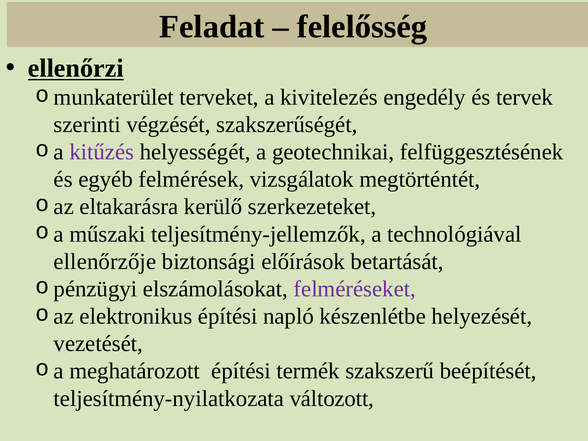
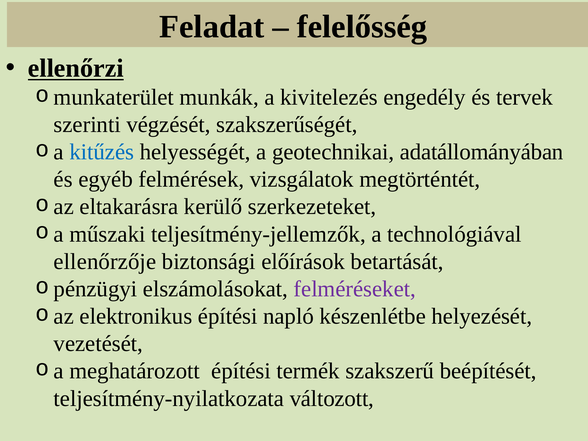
terveket: terveket -> munkák (219, 97)
kitűzés colour: purple -> blue (102, 152)
felfüggesztésének: felfüggesztésének -> adatállományában (482, 152)
